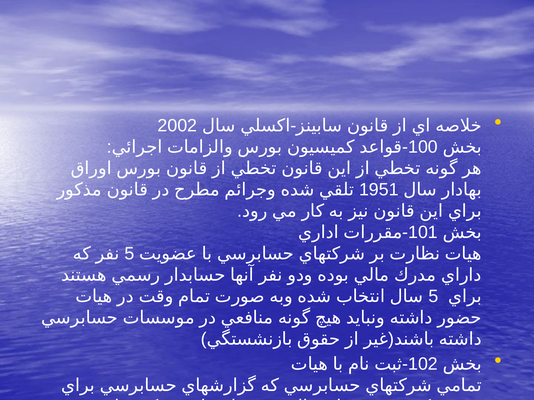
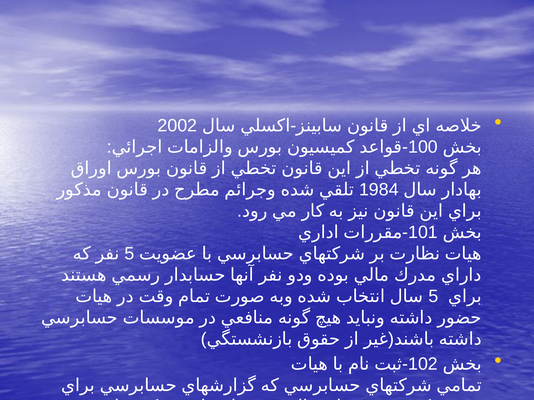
1951: 1951 -> 1984 (379, 190)
